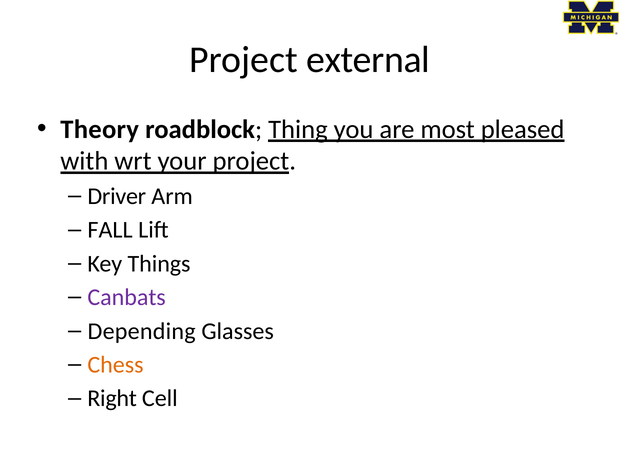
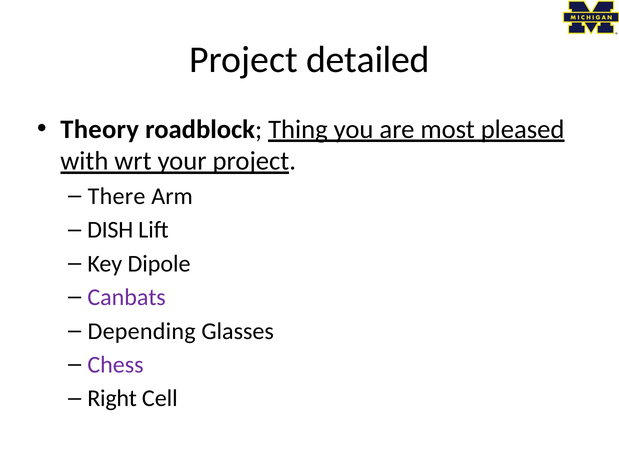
external: external -> detailed (368, 60)
Driver: Driver -> There (117, 196)
FALL: FALL -> DISH (110, 230)
Things: Things -> Dipole (159, 264)
Chess colour: orange -> purple (116, 365)
